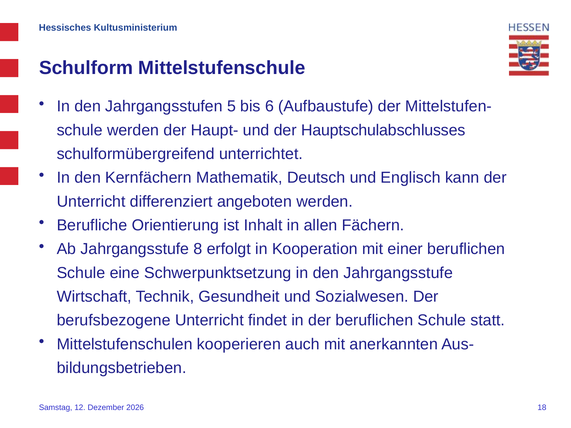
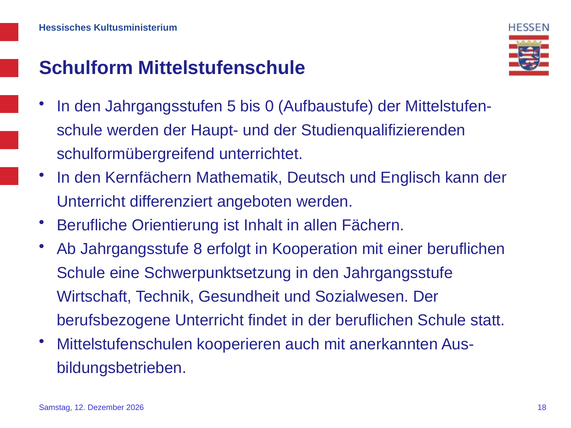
6: 6 -> 0 (269, 106)
Hauptschulabschlusses: Hauptschulabschlusses -> Studienqualifizierenden (383, 130)
